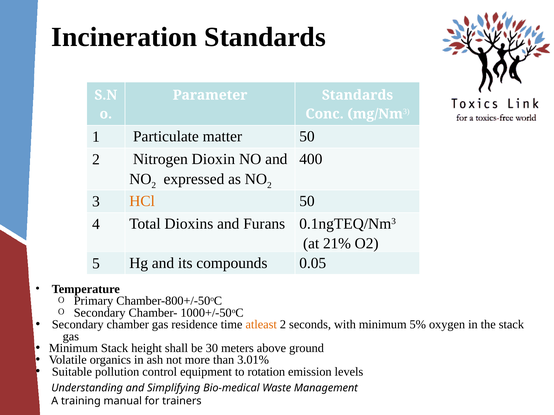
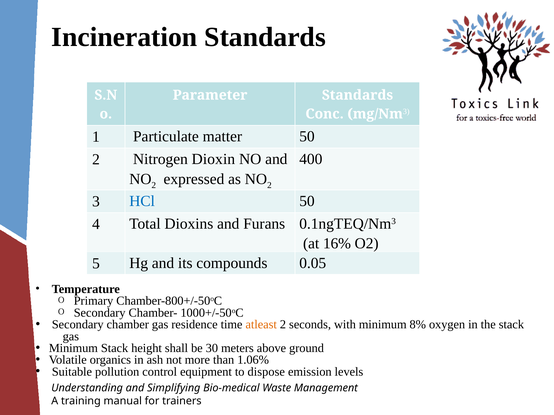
HCl colour: orange -> blue (142, 201)
21%: 21% -> 16% (337, 244)
5%: 5% -> 8% (418, 325)
3.01%: 3.01% -> 1.06% (253, 360)
rotation: rotation -> dispose (266, 372)
